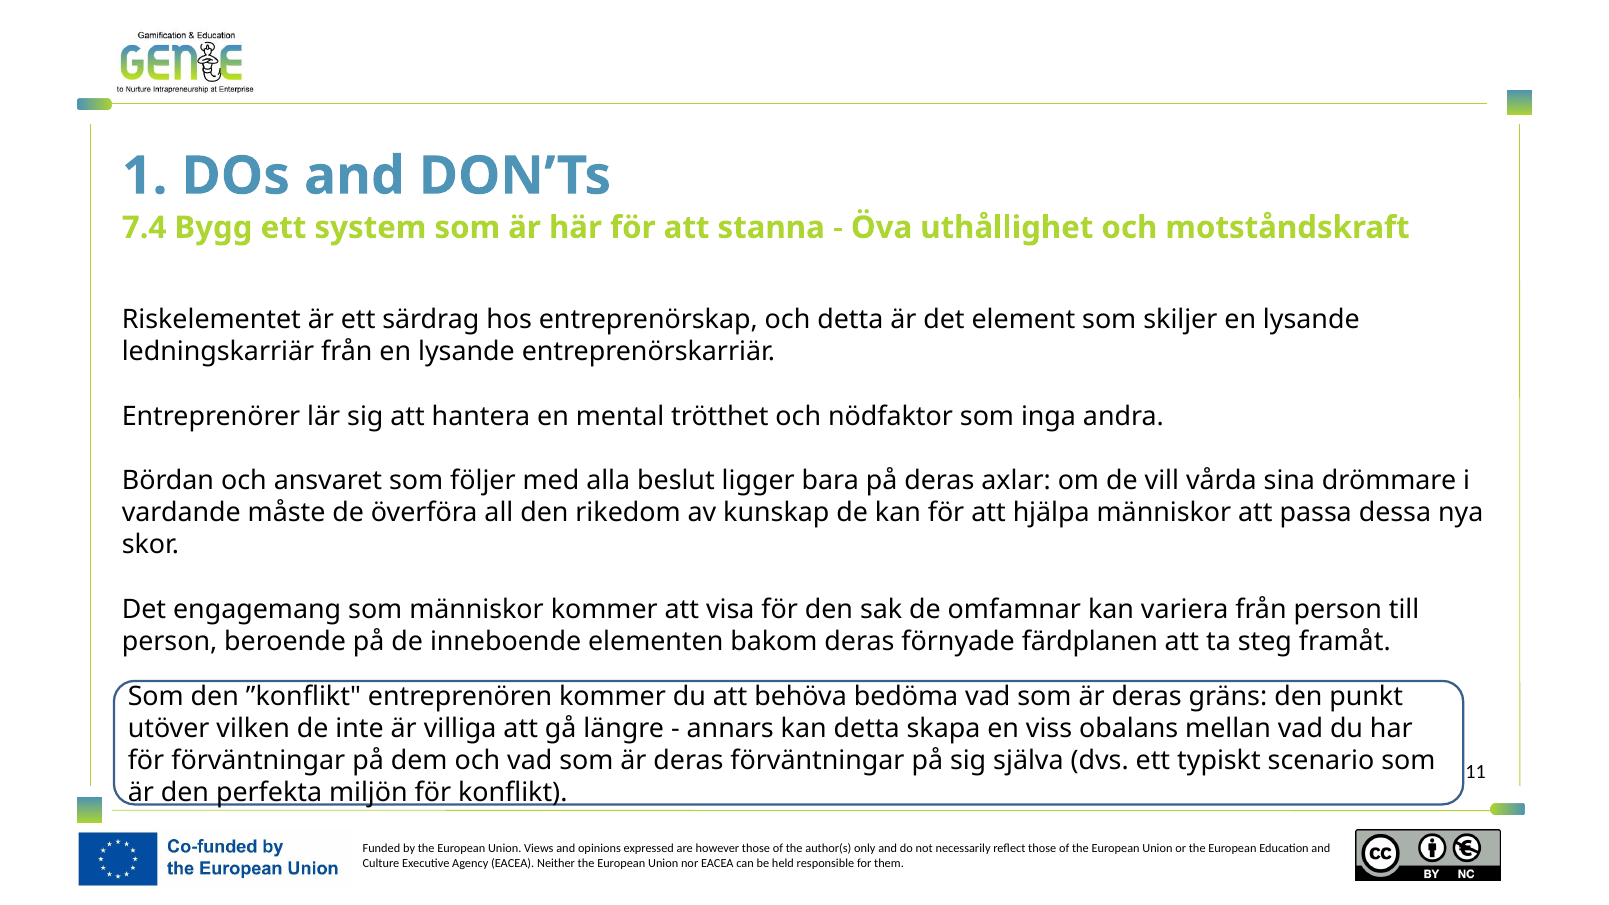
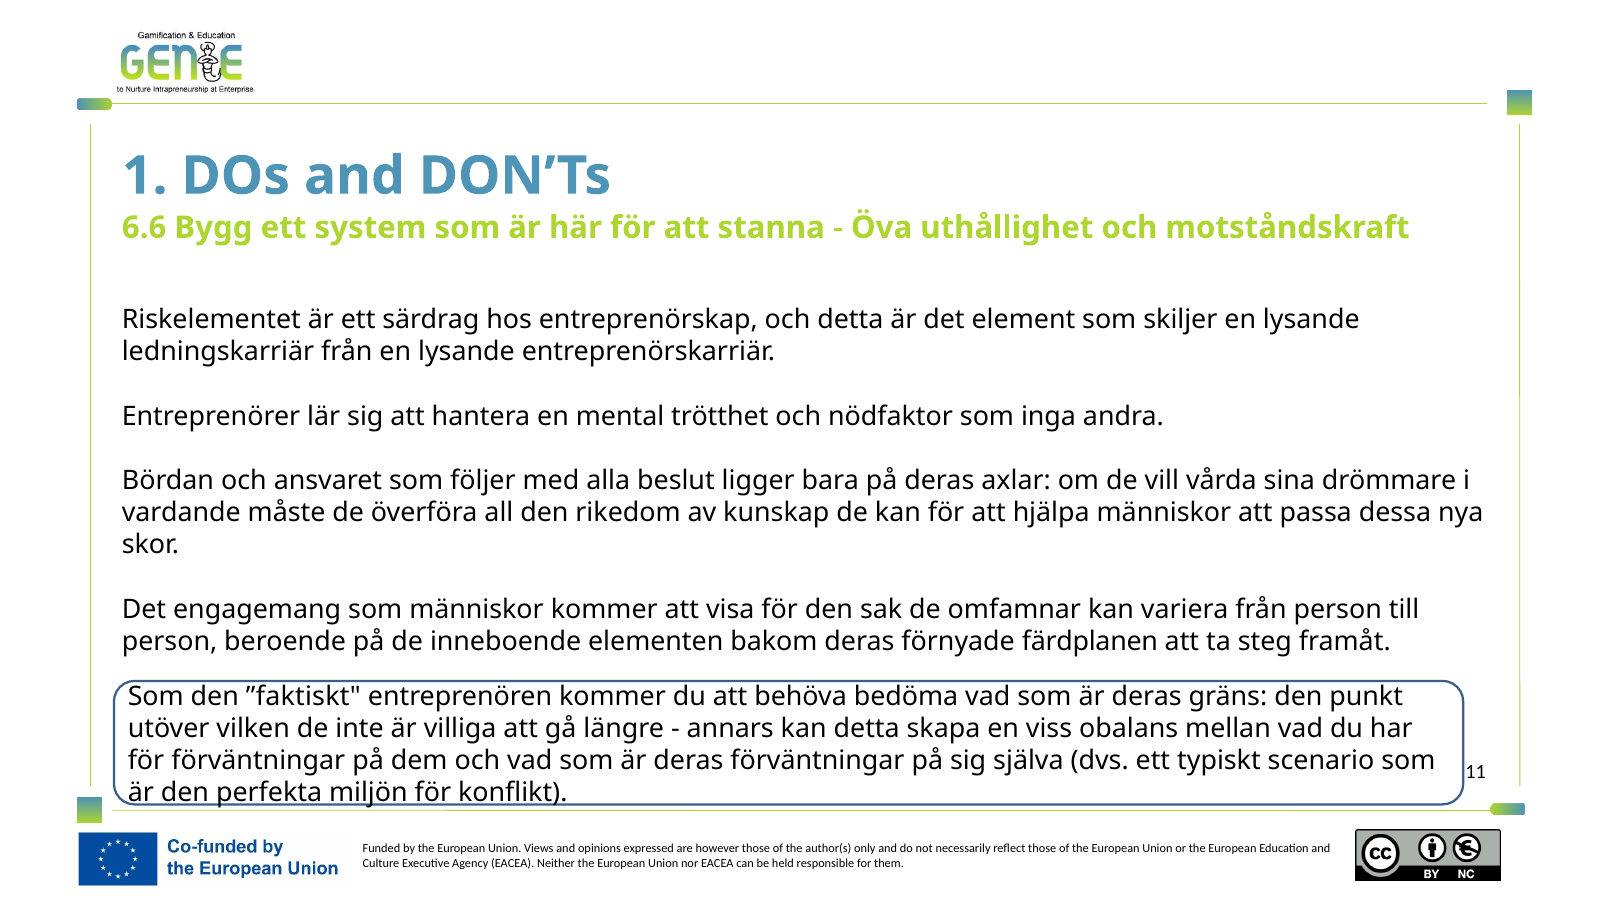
7.4: 7.4 -> 6.6 (144, 228)
”konflikt: ”konflikt -> ”faktiskt (303, 696)
